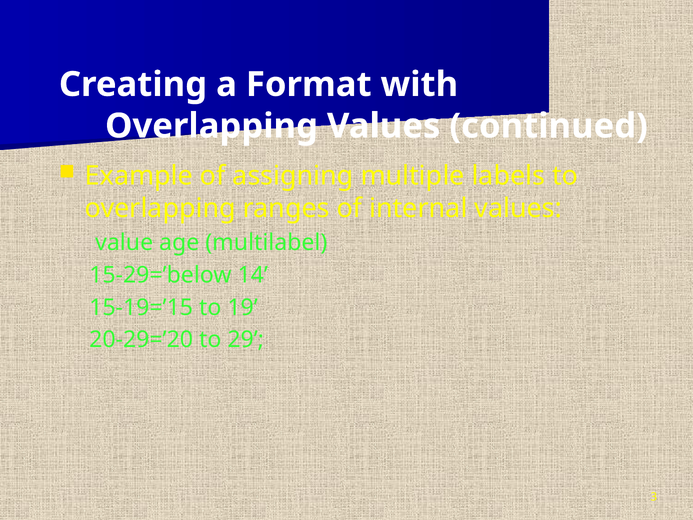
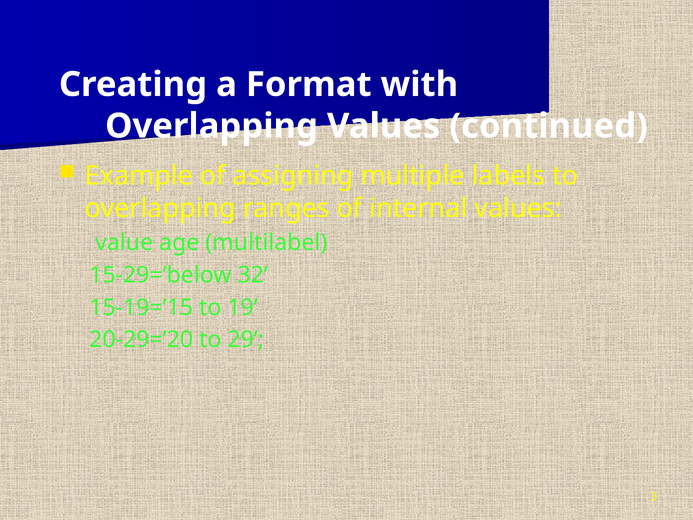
14: 14 -> 32 (253, 275)
